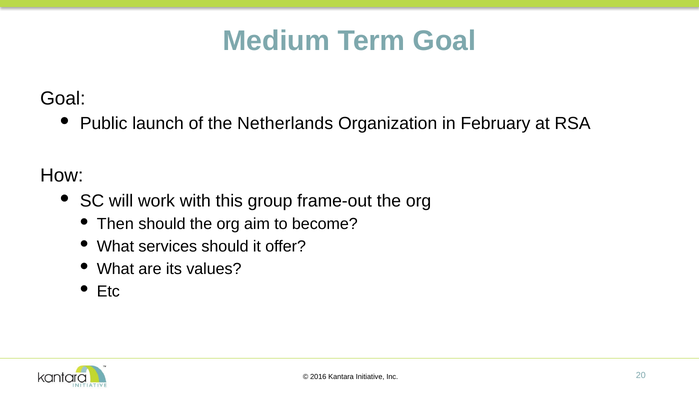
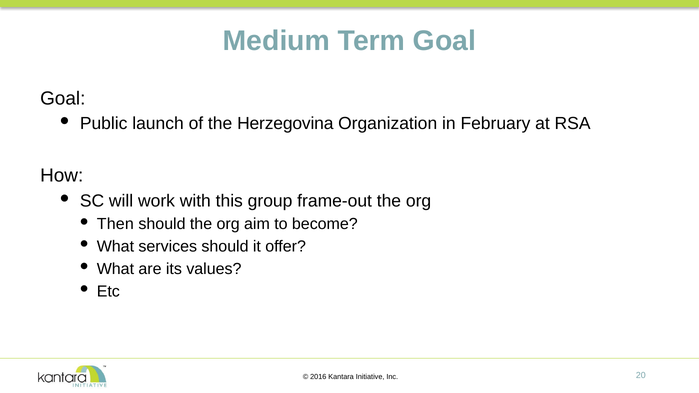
Netherlands: Netherlands -> Herzegovina (285, 124)
